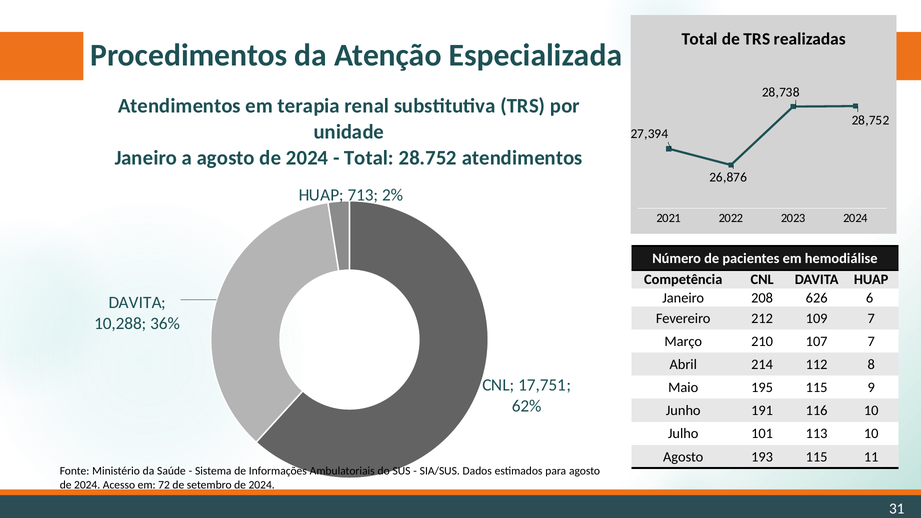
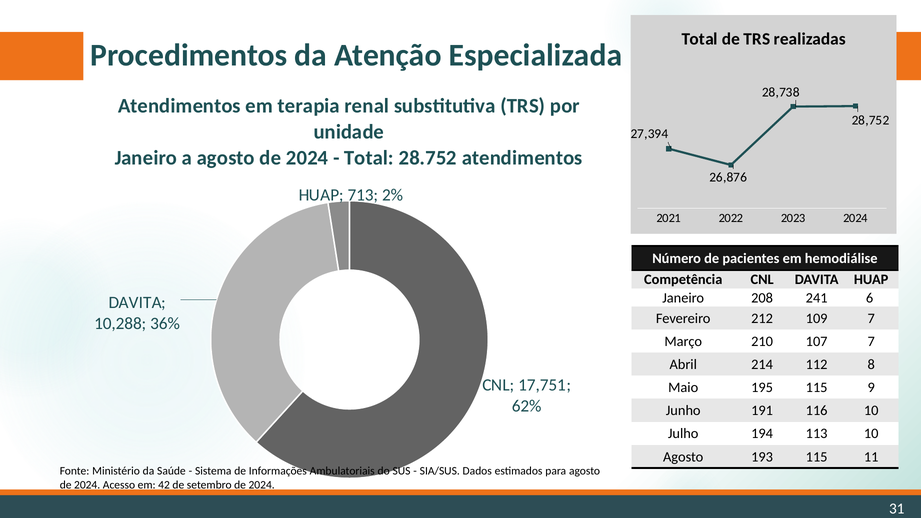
626: 626 -> 241 (817, 298)
101: 101 -> 194 (762, 434)
72: 72 -> 42 (164, 485)
